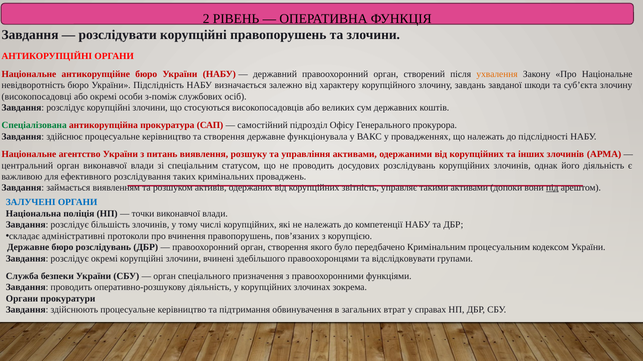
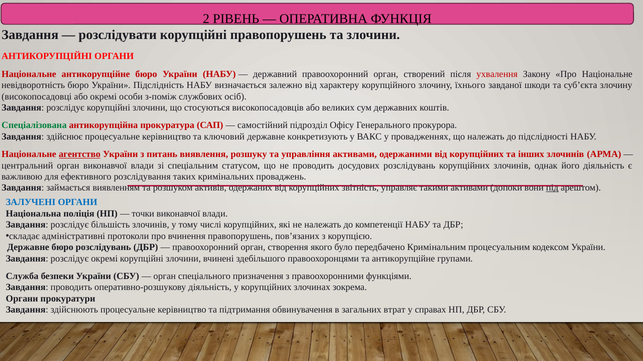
ухвалення colour: orange -> red (497, 74)
завдань: завдань -> їхнього (470, 85)
та створення: створення -> ключовий (224, 137)
функціонувала: функціонувала -> конкретизують (317, 137)
агентство underline: none -> present (80, 154)
та відслідковувати: відслідковувати -> антикорупційне (403, 259)
